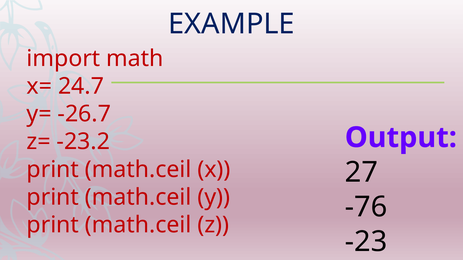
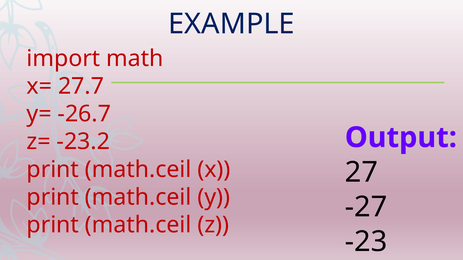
24.7: 24.7 -> 27.7 (81, 86)
-76: -76 -> -27 (366, 207)
